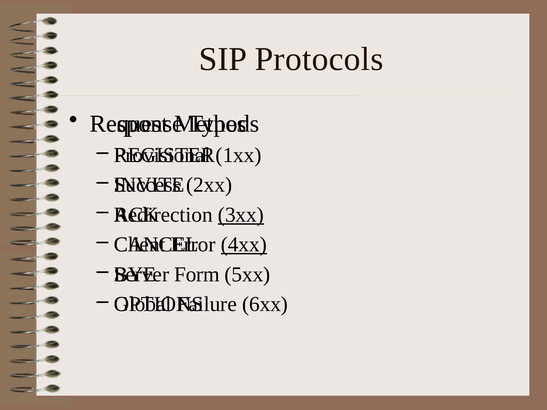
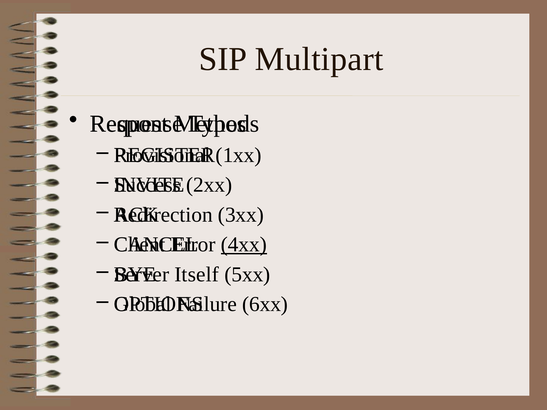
Protocols: Protocols -> Multipart (319, 59)
3xx underline: present -> none (241, 215)
Form: Form -> Itself (197, 274)
